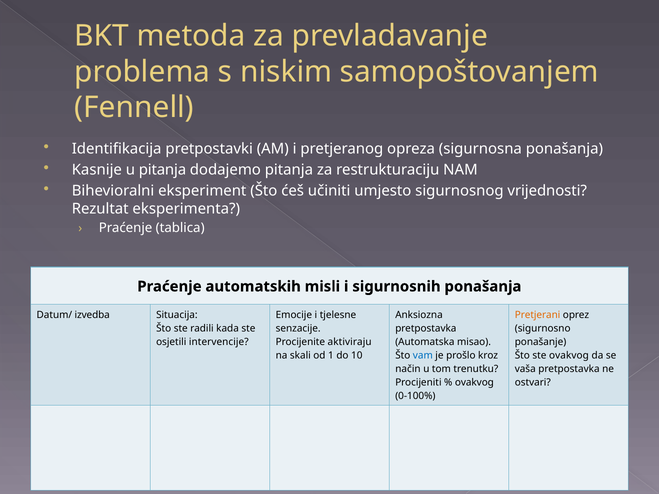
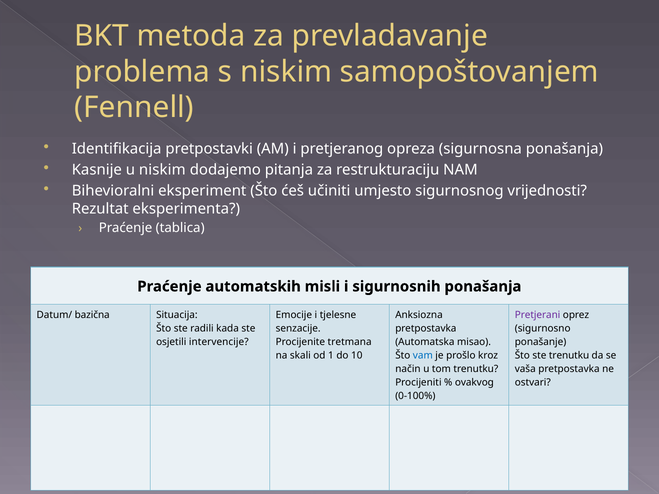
u pitanja: pitanja -> niskim (162, 170)
izvedba: izvedba -> bazična (92, 315)
Pretjerani colour: orange -> purple (538, 315)
aktiviraju: aktiviraju -> tretmana (350, 342)
ste ovakvog: ovakvog -> trenutku (569, 356)
